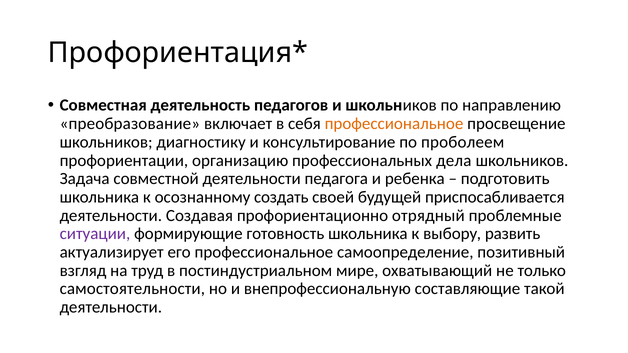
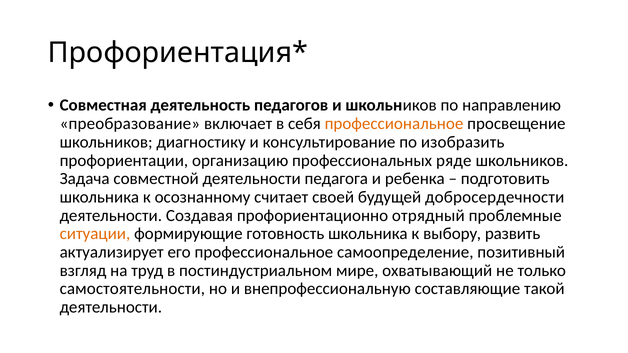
проболеем: проболеем -> изобразить (463, 142)
дела: дела -> ряде (454, 161)
создать: создать -> считает (281, 197)
приспосабливается: приспосабливается -> добросердечности (495, 197)
ситуации colour: purple -> orange (95, 234)
